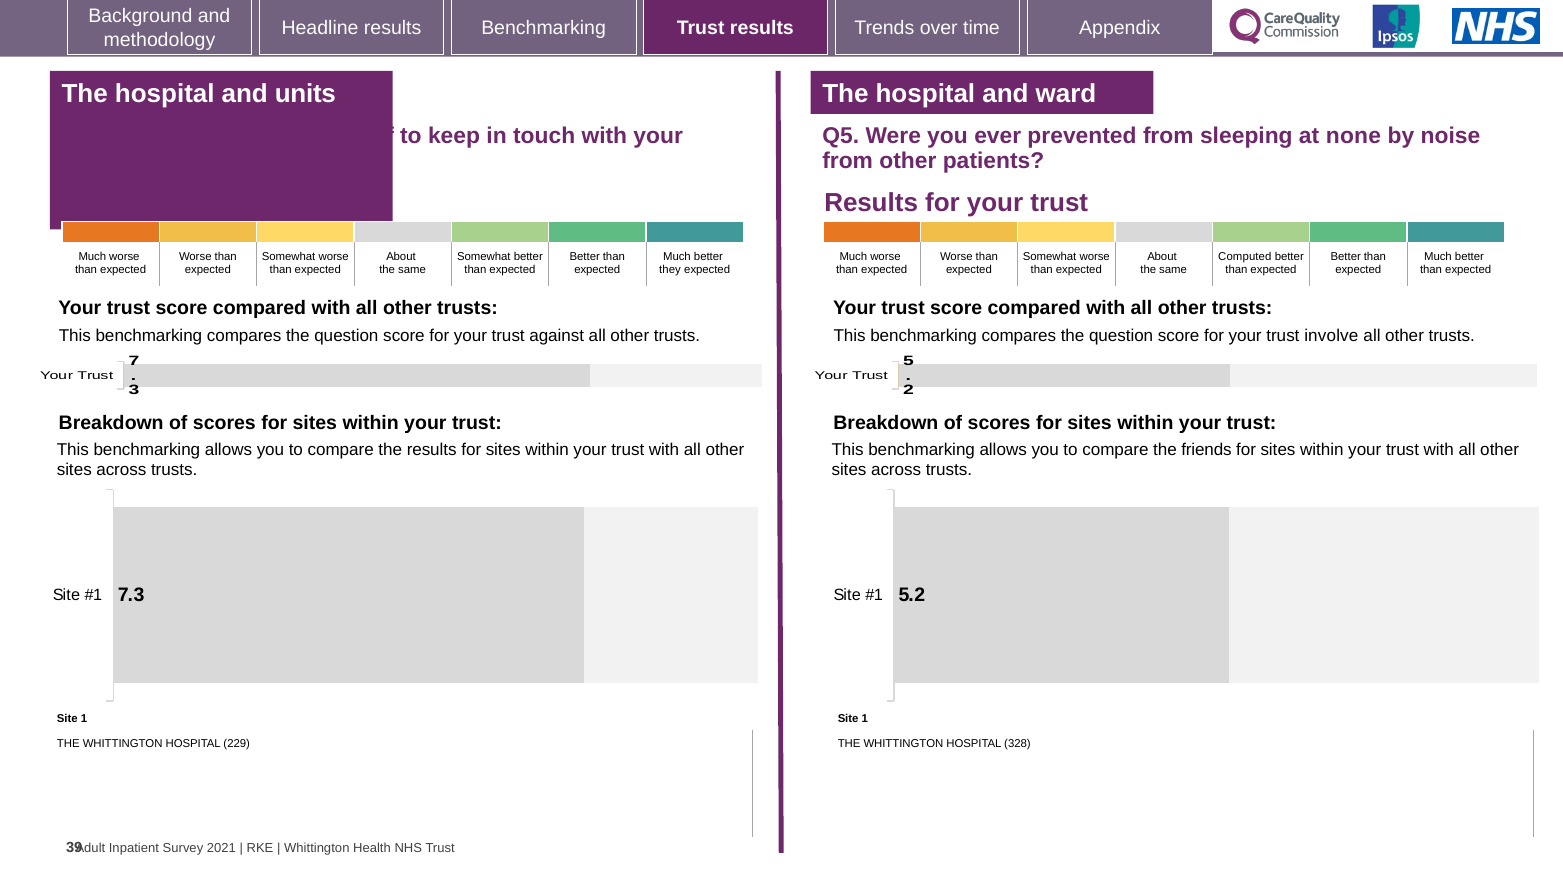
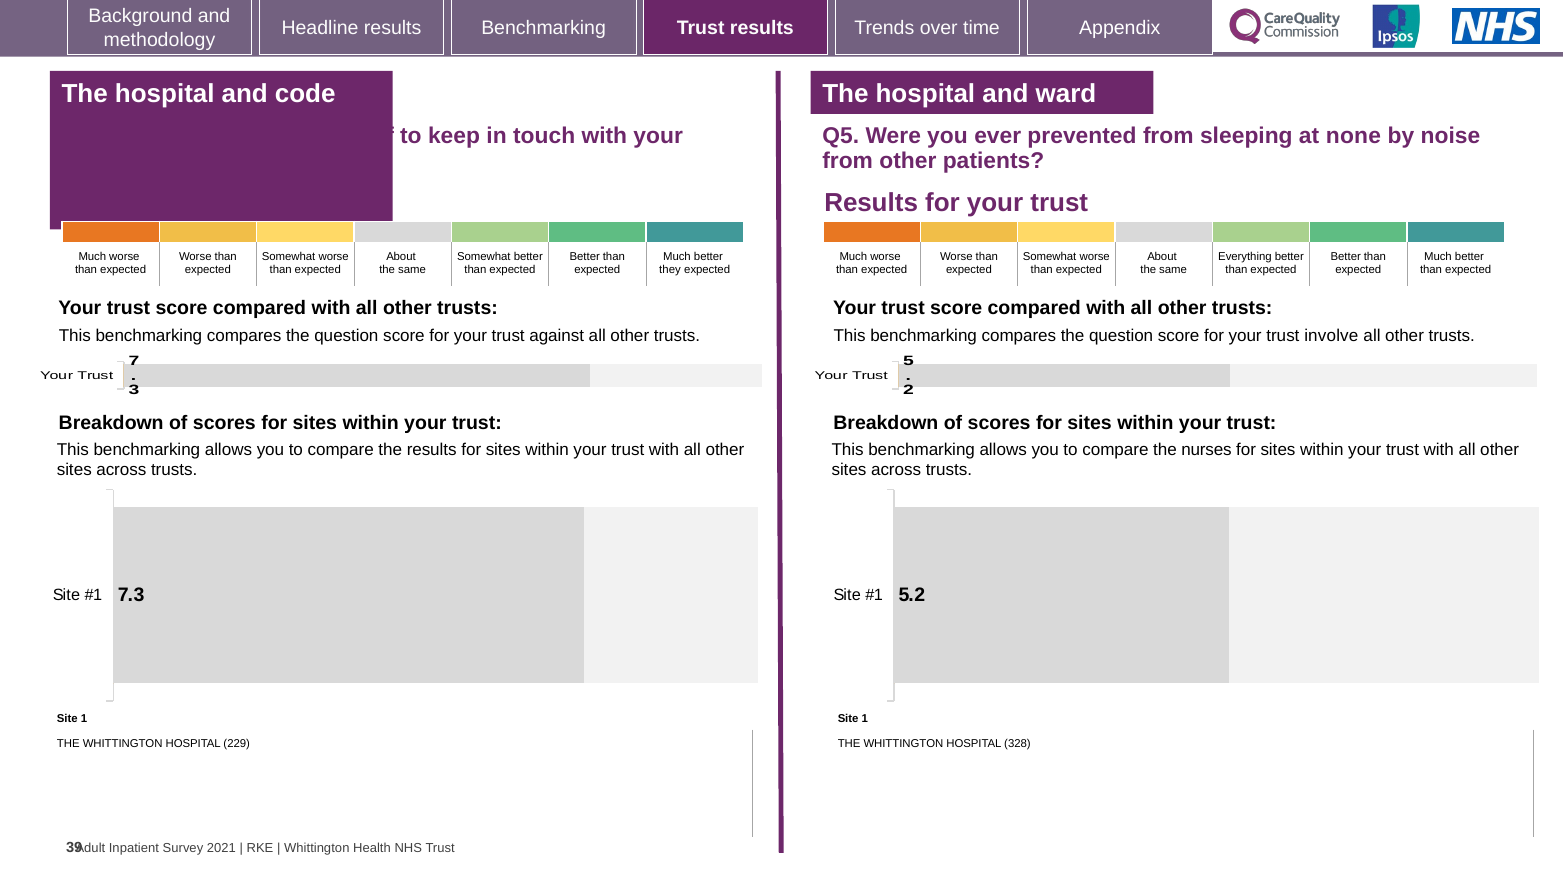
units: units -> code (305, 94)
Computed: Computed -> Everything (1245, 257)
the friends: friends -> nurses (1207, 450)
